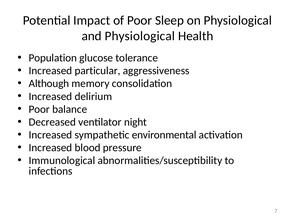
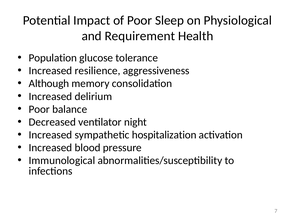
and Physiological: Physiological -> Requirement (140, 36)
particular: particular -> resilience (98, 71)
environmental: environmental -> hospitalization (164, 135)
